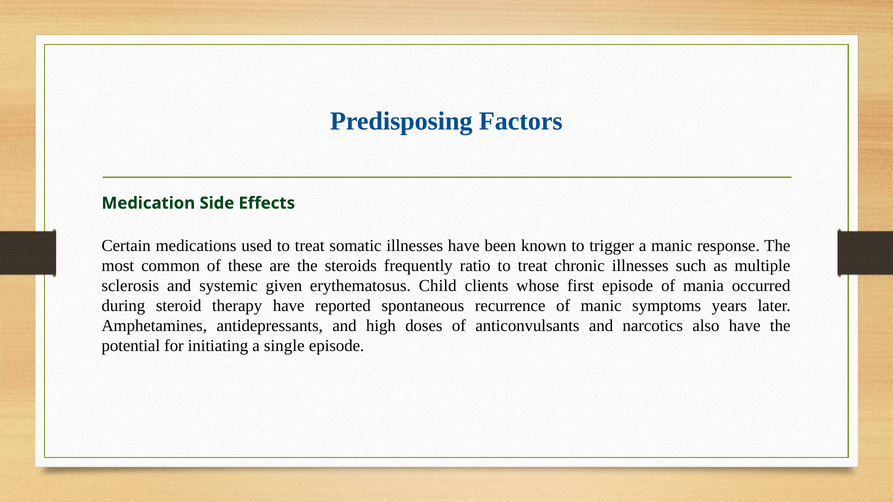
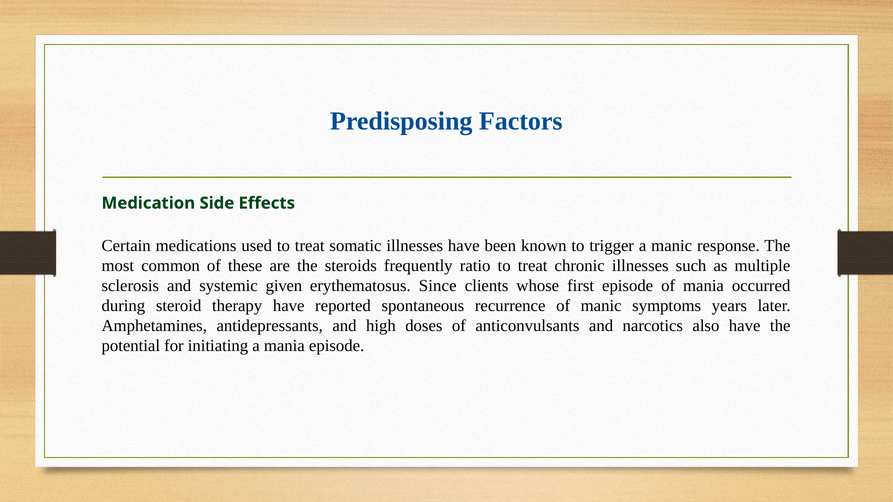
Child: Child -> Since (438, 286)
a single: single -> mania (284, 346)
